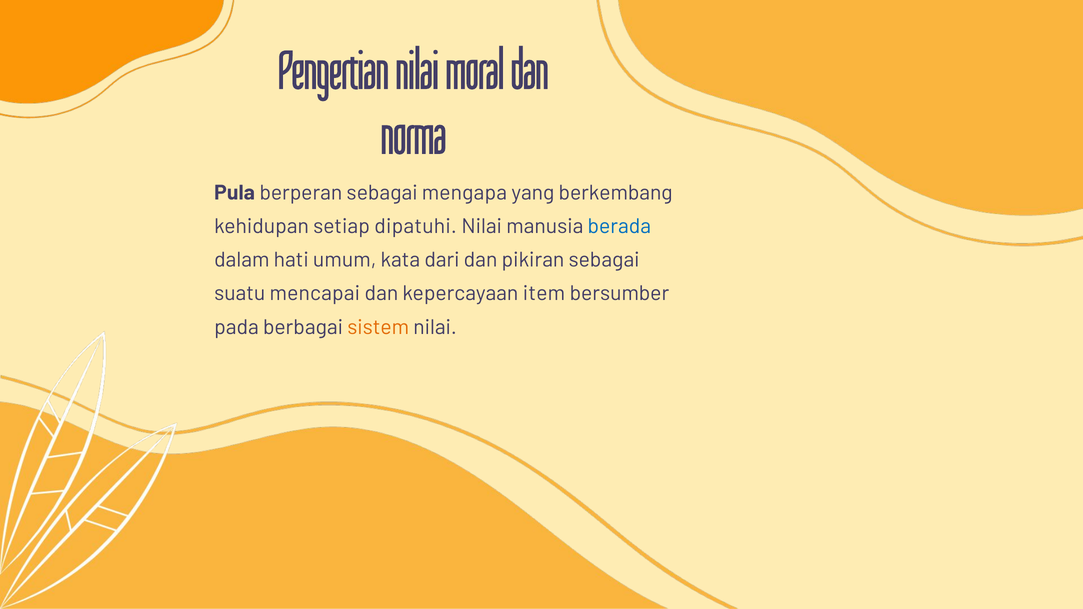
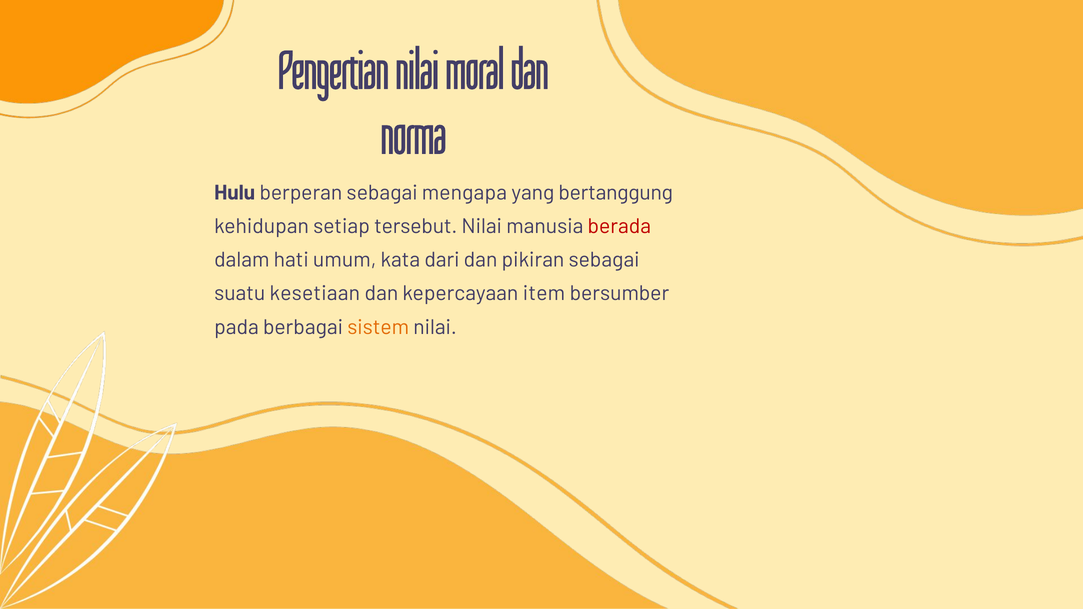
Pula: Pula -> Hulu (235, 193)
berkembang: berkembang -> bertanggung (616, 193)
dipatuhi: dipatuhi -> tersebut (416, 226)
berada colour: blue -> red (619, 226)
mencapai: mencapai -> kesetiaan (315, 294)
